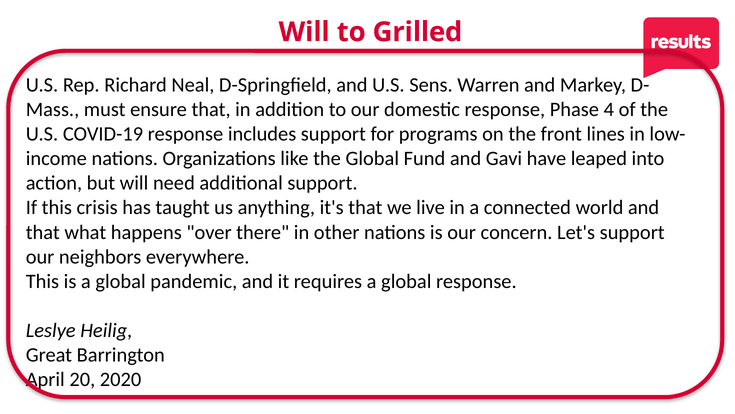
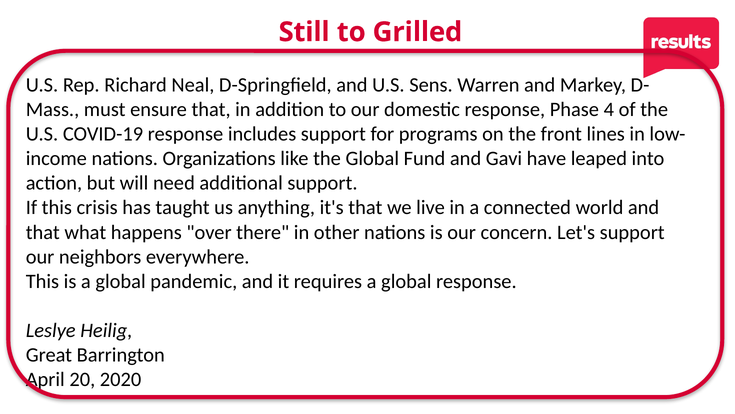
Will: Will -> Still (304, 32)
